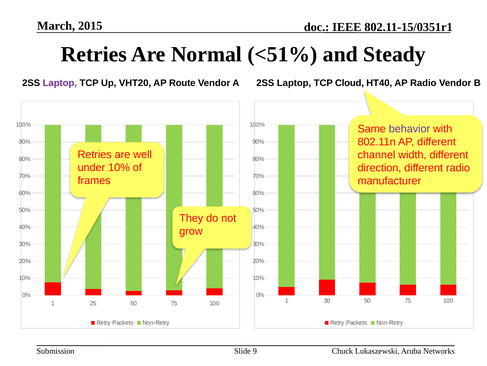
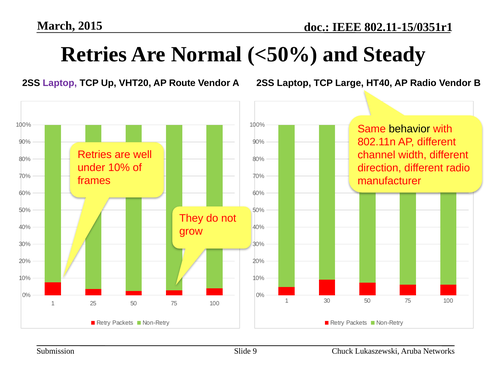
<51%: <51% -> <50% (282, 54)
Cloud: Cloud -> Large (349, 83)
behavior colour: purple -> black (409, 129)
